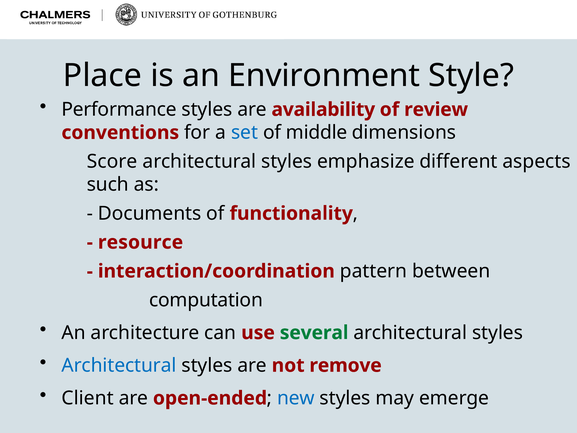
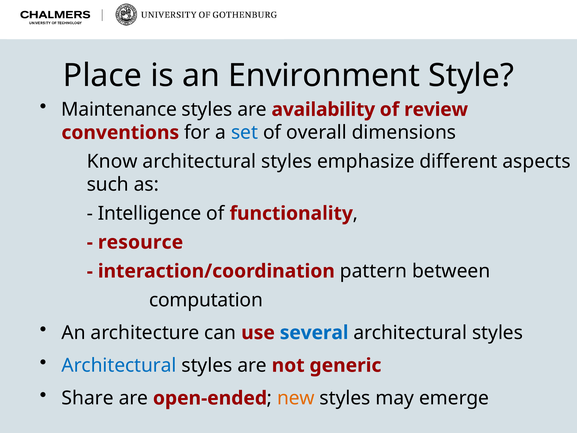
Performance: Performance -> Maintenance (119, 109)
middle: middle -> overall (317, 133)
Score: Score -> Know (112, 161)
Documents: Documents -> Intelligence (150, 213)
several colour: green -> blue (314, 333)
remove: remove -> generic (345, 365)
Client: Client -> Share (88, 398)
new colour: blue -> orange (296, 398)
